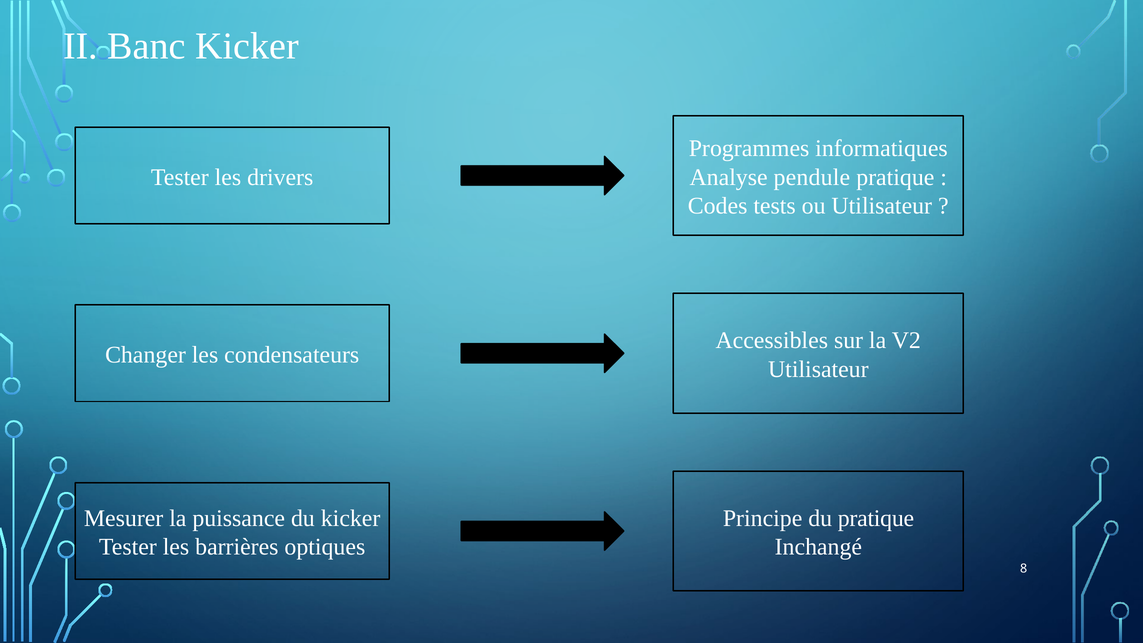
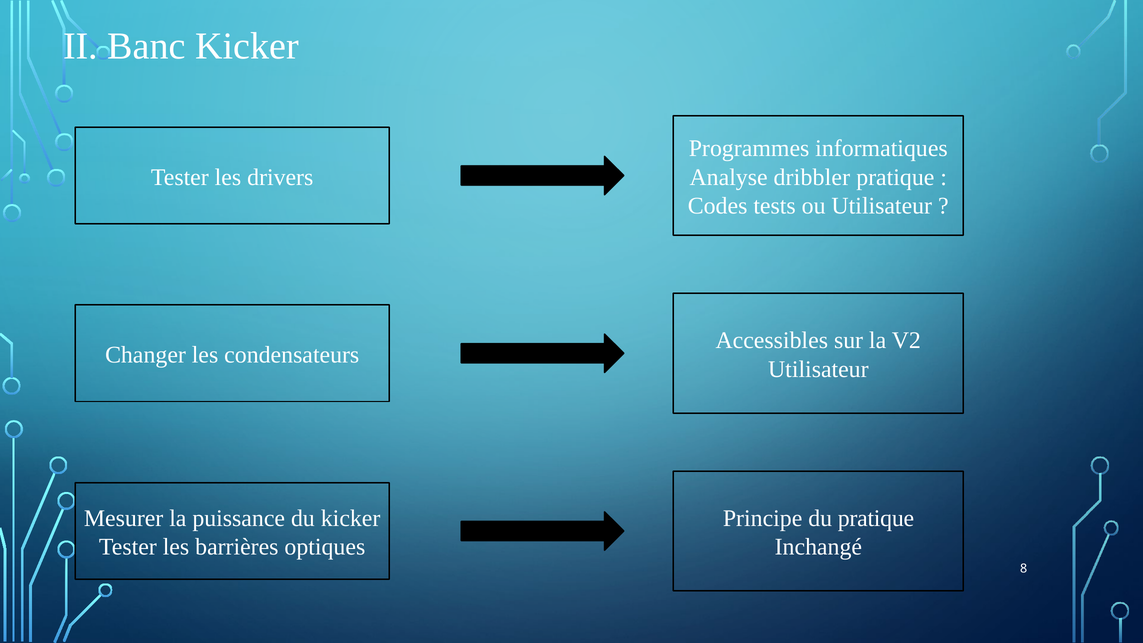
pendule: pendule -> dribbler (812, 177)
